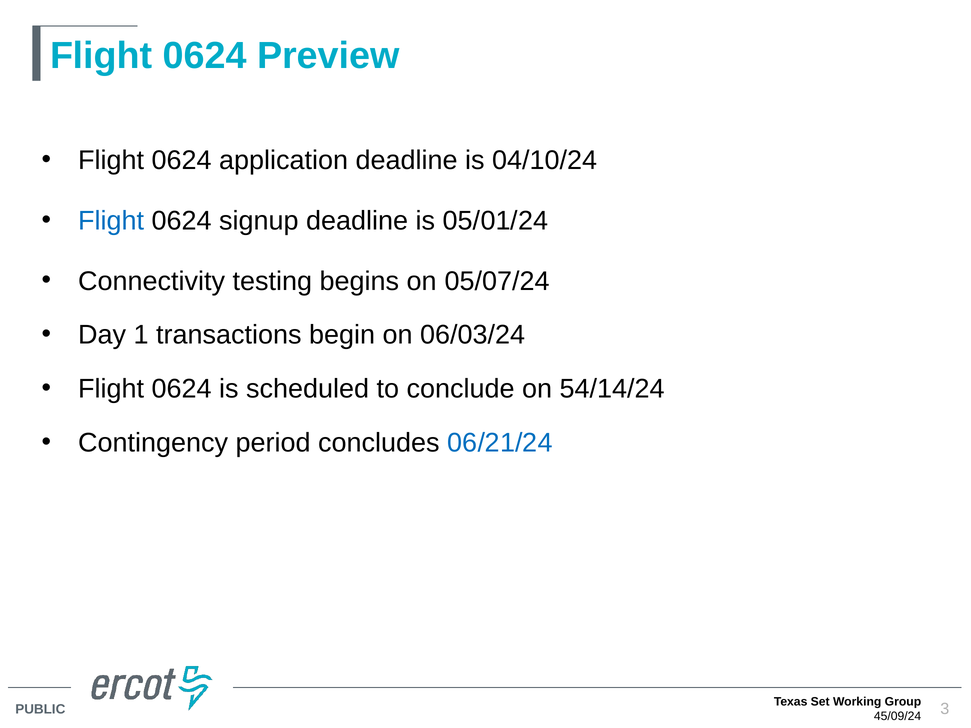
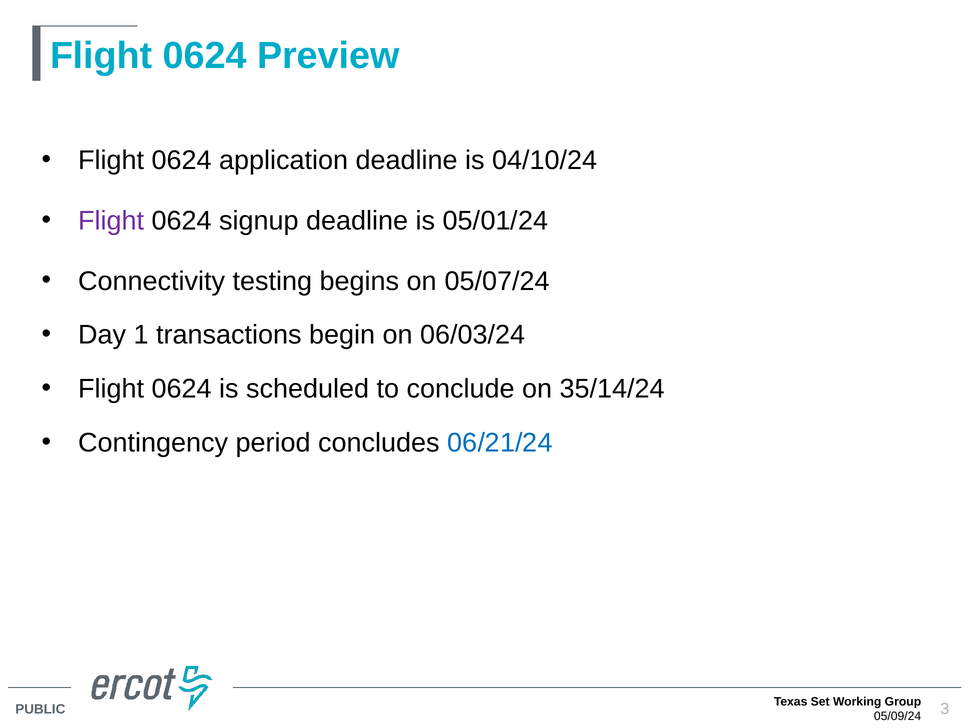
Flight colour: blue -> purple (111, 221)
54/14/24: 54/14/24 -> 35/14/24 (612, 389)
45/09/24: 45/09/24 -> 05/09/24 (898, 717)
